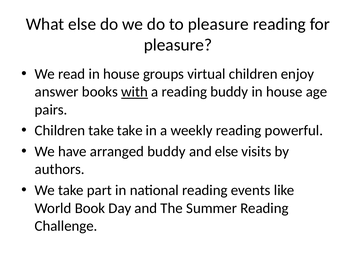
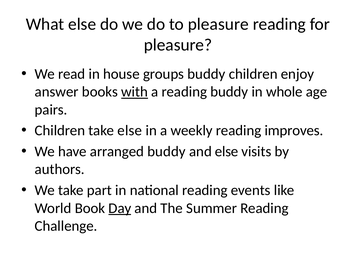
groups virtual: virtual -> buddy (206, 74)
buddy in house: house -> whole (284, 92)
take take: take -> else (130, 131)
powerful: powerful -> improves (294, 131)
Day underline: none -> present (120, 208)
